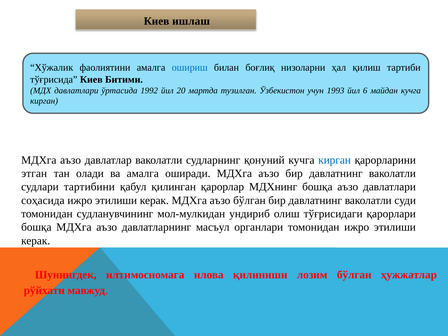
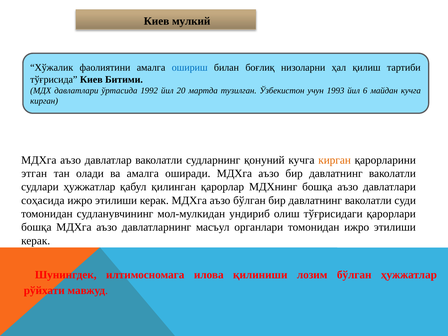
ишлаш: ишлаш -> мулкий (191, 21)
кирган colour: blue -> orange (335, 160)
судлари тартибини: тартибини -> ҳужжатлар (89, 187)
